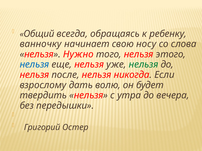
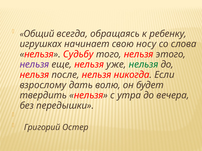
ванночку: ванночку -> игрушках (41, 44)
Нужно: Нужно -> Судьбу (78, 54)
нельзя colour: blue -> purple (34, 65)
